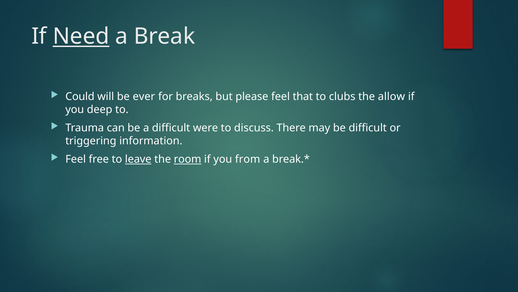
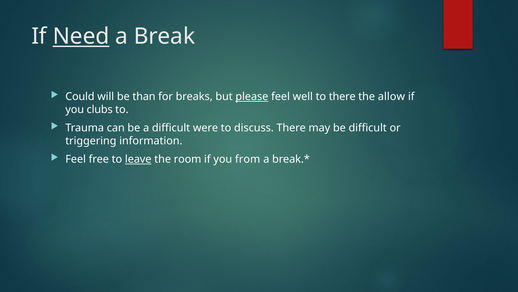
ever: ever -> than (144, 96)
please underline: none -> present (252, 96)
that: that -> well (303, 96)
to clubs: clubs -> there (342, 96)
deep: deep -> clubs (100, 109)
room underline: present -> none (188, 159)
